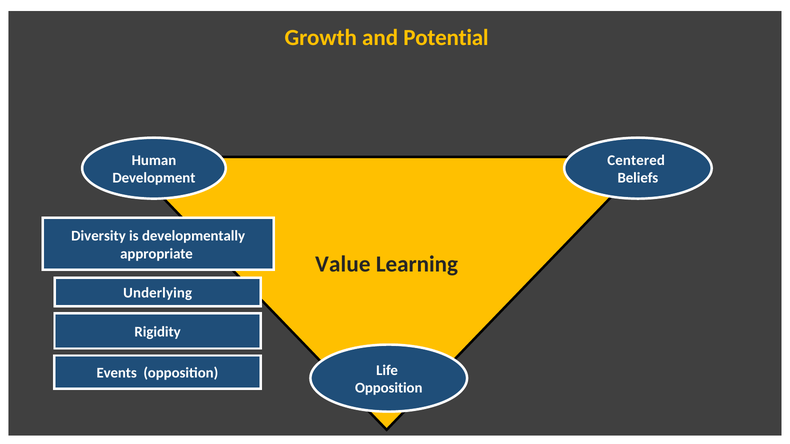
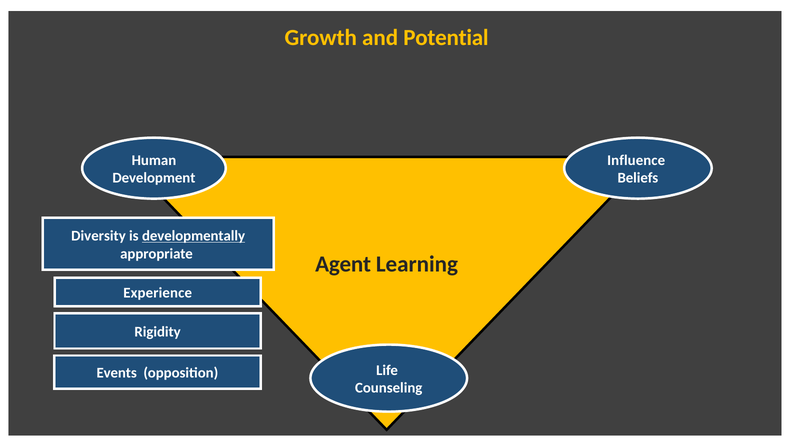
Centered: Centered -> Influence (636, 160)
developmentally underline: none -> present (194, 236)
Value: Value -> Agent (343, 264)
Underlying: Underlying -> Experience (158, 293)
Opposition: Opposition -> Counseling (389, 388)
